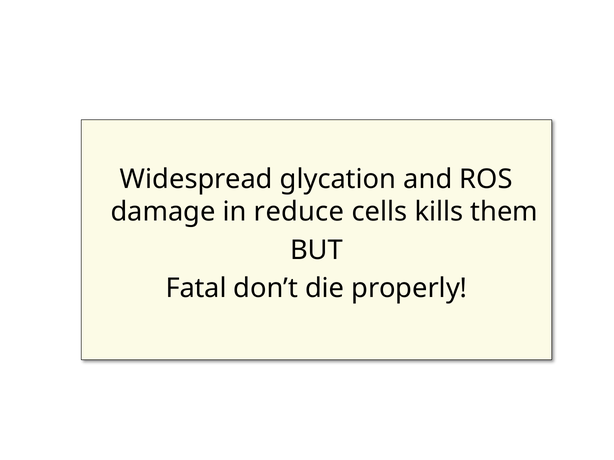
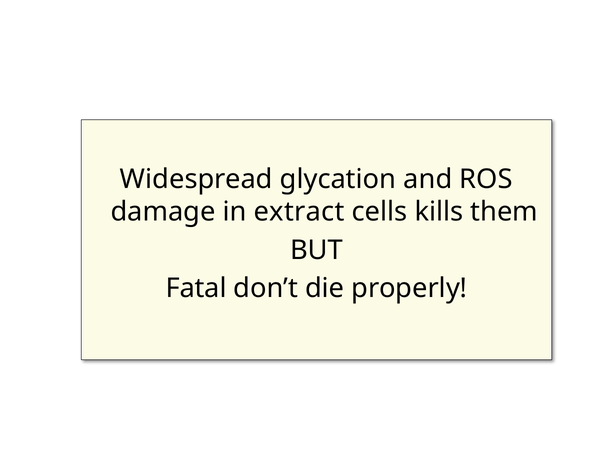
reduce: reduce -> extract (299, 212)
